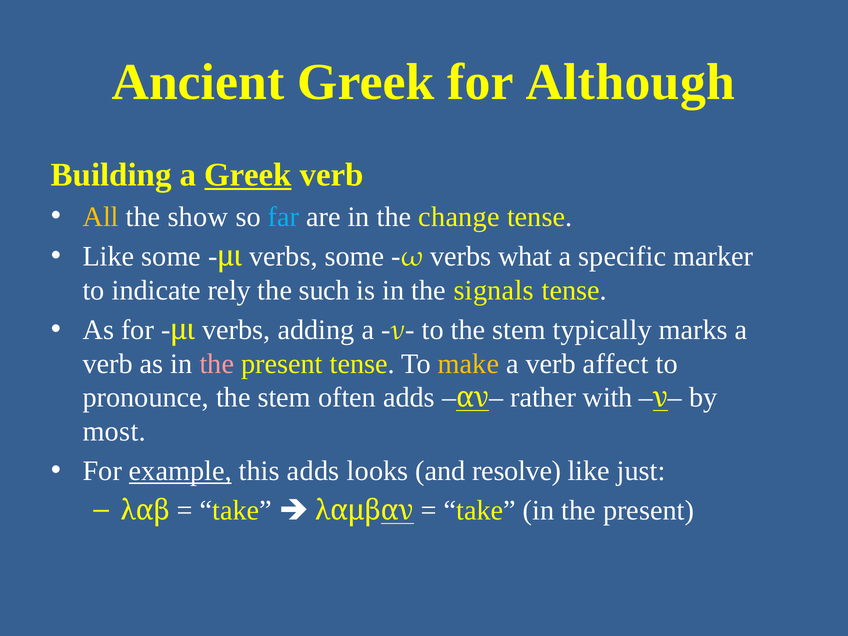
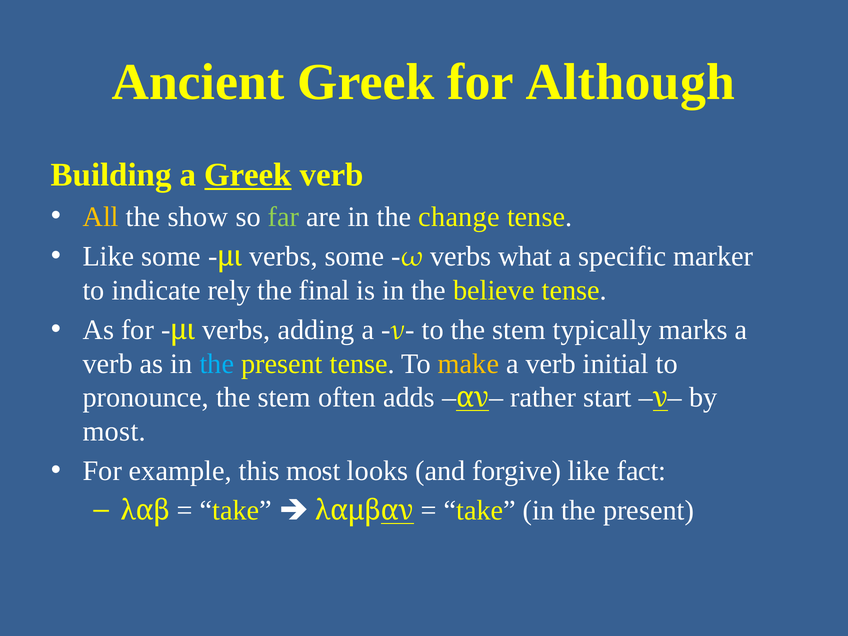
far colour: light blue -> light green (283, 217)
such: such -> final (324, 290)
signals: signals -> believe (494, 290)
the colour: pink -> light blue (217, 364)
affect: affect -> initial (616, 364)
with: with -> start (607, 398)
example underline: present -> none (180, 471)
this adds: adds -> most (313, 471)
resolve: resolve -> forgive (517, 471)
just: just -> fact (641, 471)
